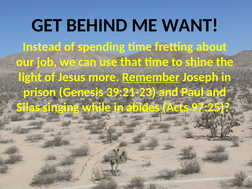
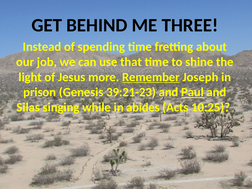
WANT: WANT -> THREE (190, 25)
Paul underline: none -> present (192, 92)
97:25: 97:25 -> 10:25 (211, 107)
